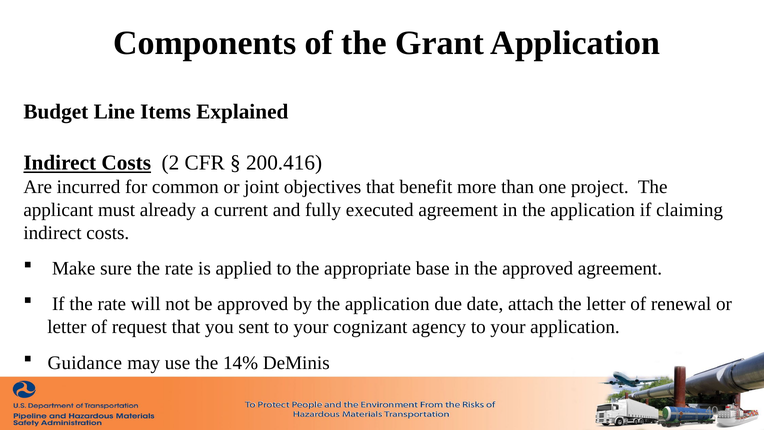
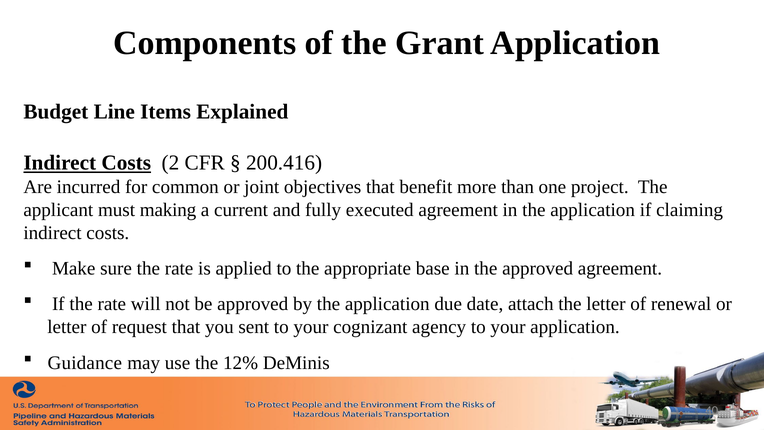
already: already -> making (168, 210)
14%: 14% -> 12% (241, 363)
